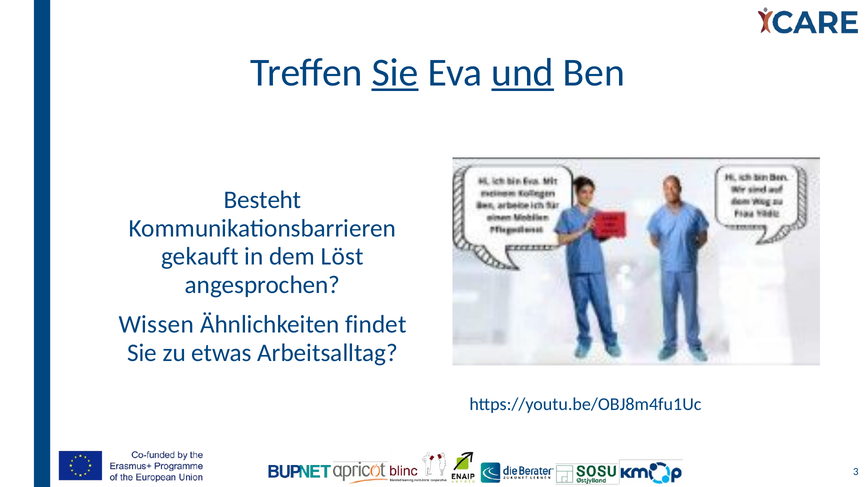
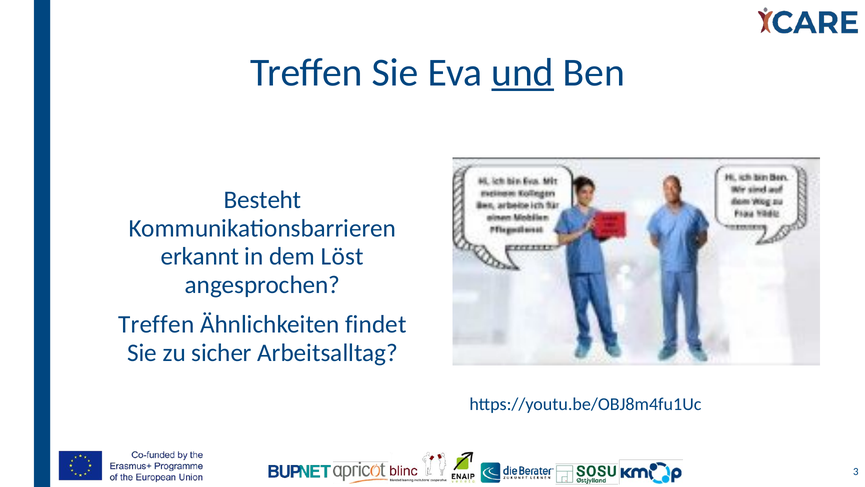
Sie underline: present -> none (395, 73)
gekauft: gekauft -> erkannt (200, 256)
Wissen: Wissen -> Treffen (156, 324)
etwas: etwas -> sicher (222, 353)
